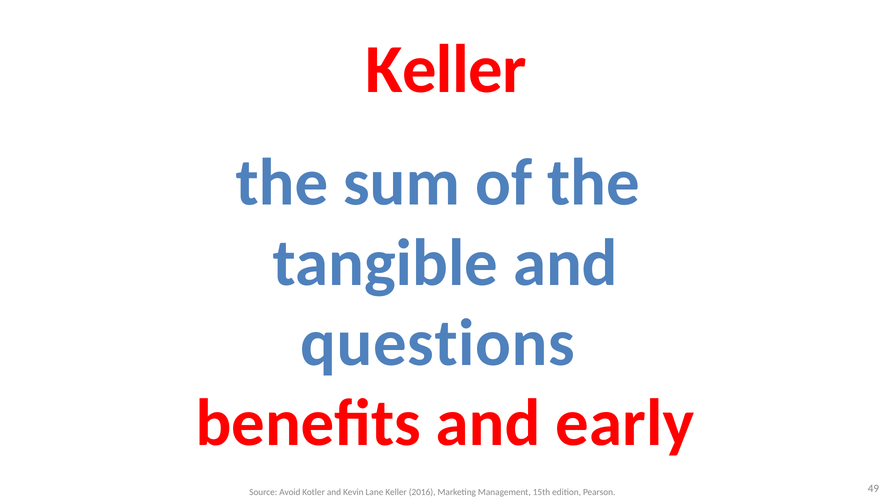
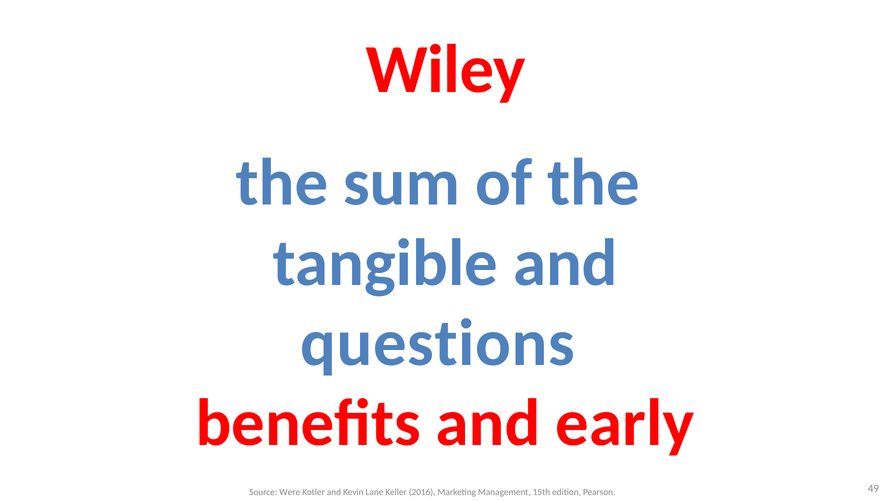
Keller: Keller -> Wiley (446, 69)
Avoid: Avoid -> Were (290, 492)
